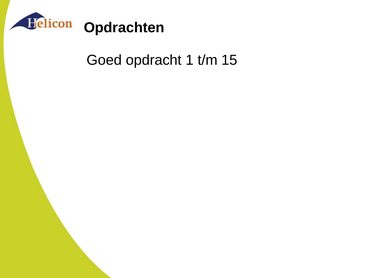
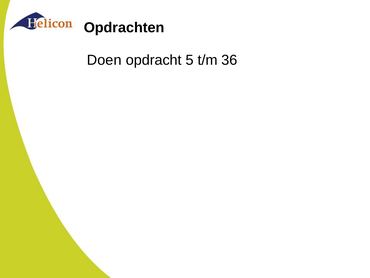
Goed: Goed -> Doen (104, 60)
1: 1 -> 5 (190, 60)
15: 15 -> 36 (229, 60)
